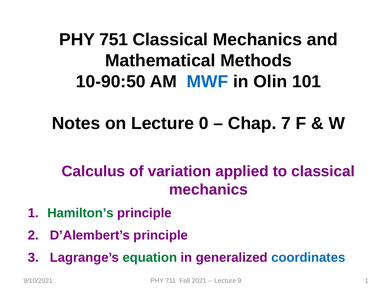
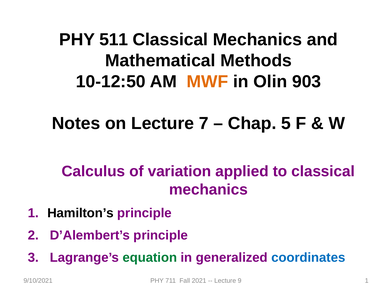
751: 751 -> 511 (114, 40)
10-90:50: 10-90:50 -> 10-12:50 (111, 82)
MWF colour: blue -> orange (207, 82)
101: 101 -> 903 (307, 82)
0: 0 -> 7 (204, 123)
7: 7 -> 5 (286, 123)
Hamilton’s colour: green -> black (81, 213)
